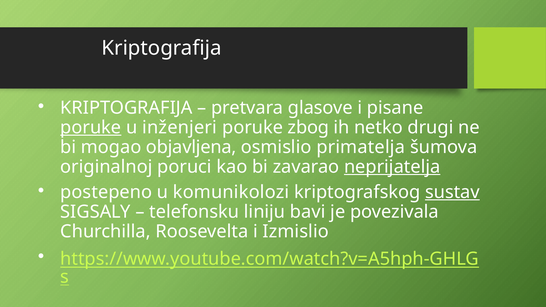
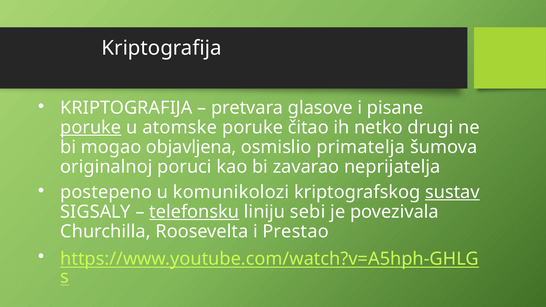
inženjeri: inženjeri -> atomske (180, 127)
zbog: zbog -> čitao (308, 127)
neprijatelja underline: present -> none (392, 167)
telefonsku underline: none -> present (194, 212)
bavi: bavi -> sebi (308, 212)
Izmislio: Izmislio -> Prestao (296, 232)
